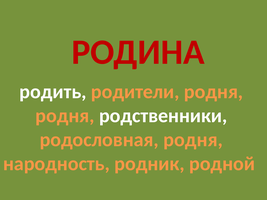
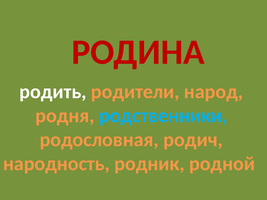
родители родня: родня -> народ (214, 92)
родственники colour: white -> light blue (163, 116)
родословная родня: родня -> родич (193, 140)
